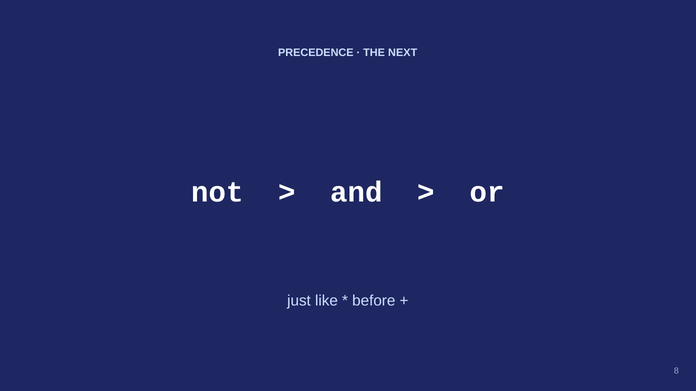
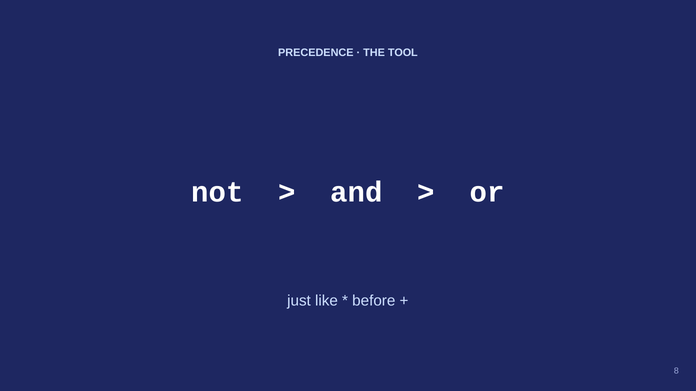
NEXT: NEXT -> TOOL (403, 53)
